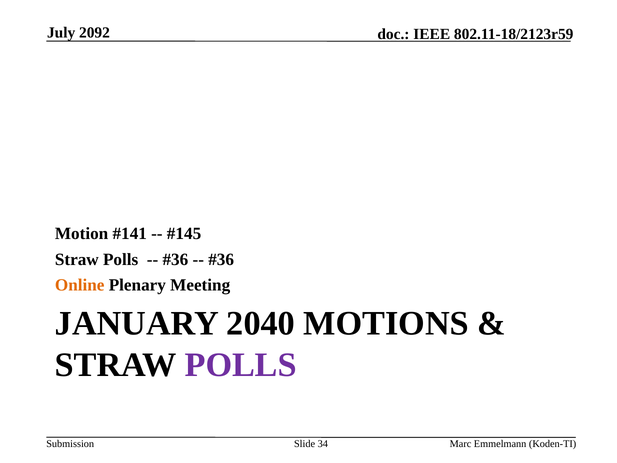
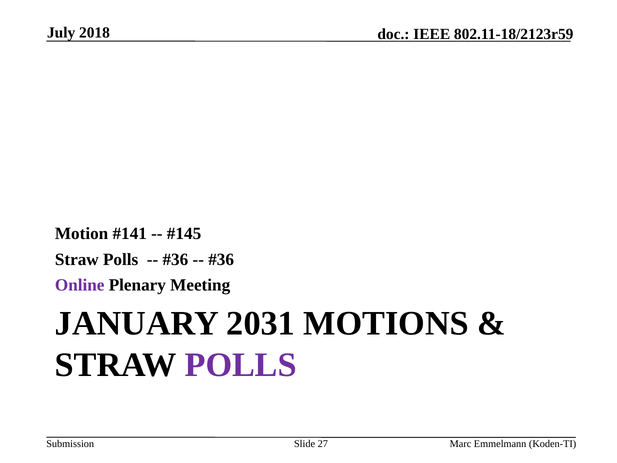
2092: 2092 -> 2018 (94, 33)
Online colour: orange -> purple (80, 285)
2040: 2040 -> 2031 (261, 323)
34: 34 -> 27 (323, 444)
